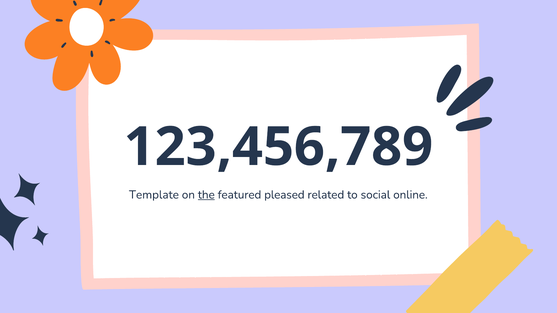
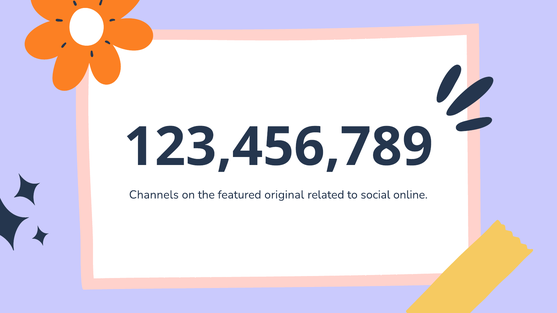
Template: Template -> Channels (154, 195)
the underline: present -> none (206, 195)
pleased: pleased -> original (284, 195)
